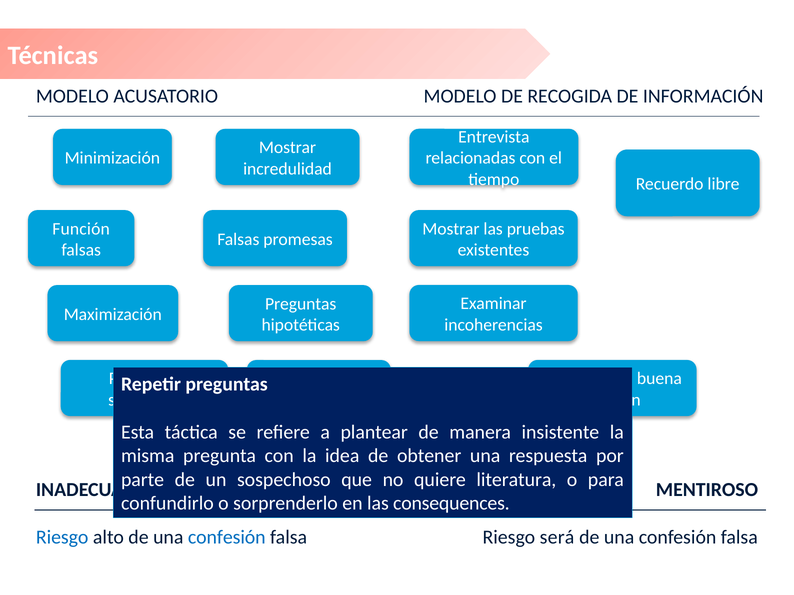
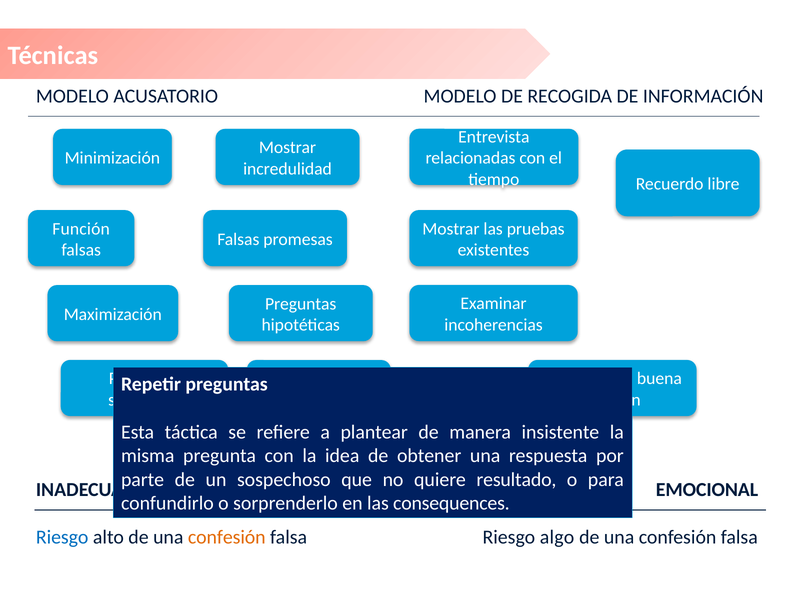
literatura: literatura -> resultado (516, 480)
MENTIROSO: MENTIROSO -> EMOCIONAL (707, 490)
confesión colour: blue -> orange (227, 538)
será: será -> algo (557, 538)
